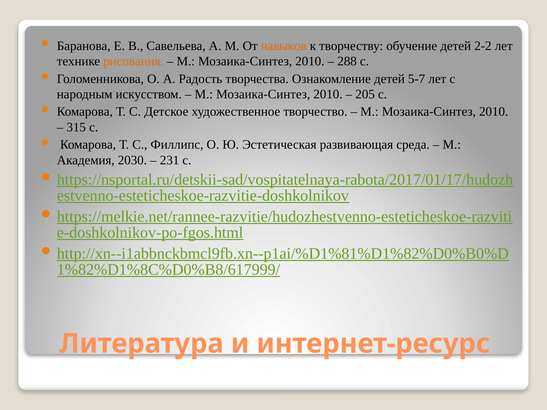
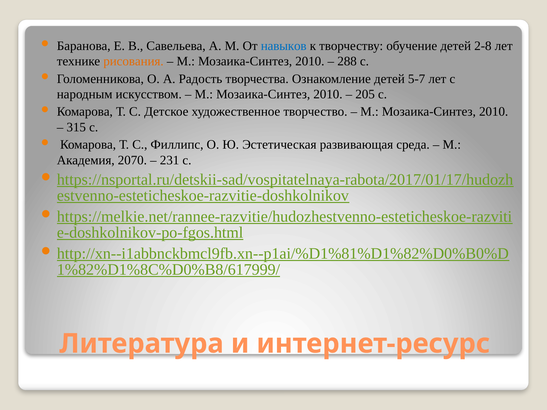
навыков colour: orange -> blue (284, 46)
2-2: 2-2 -> 2-8 (483, 46)
2030: 2030 -> 2070 (132, 160)
